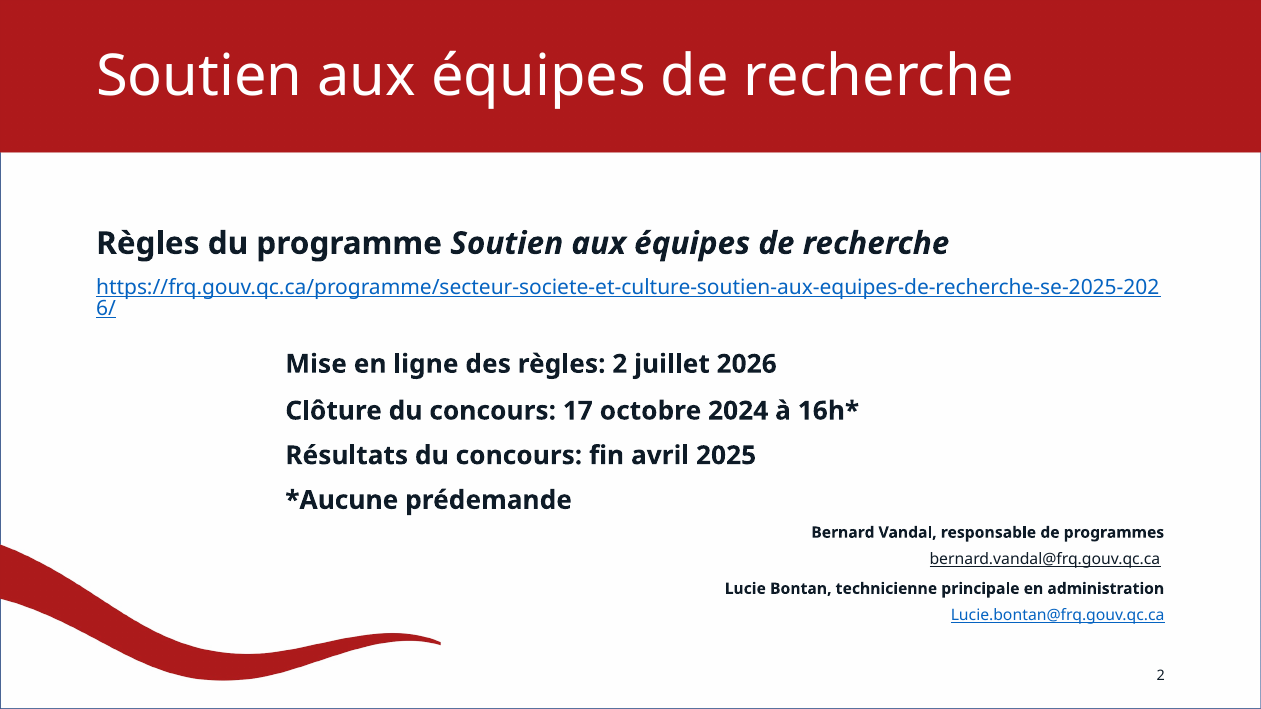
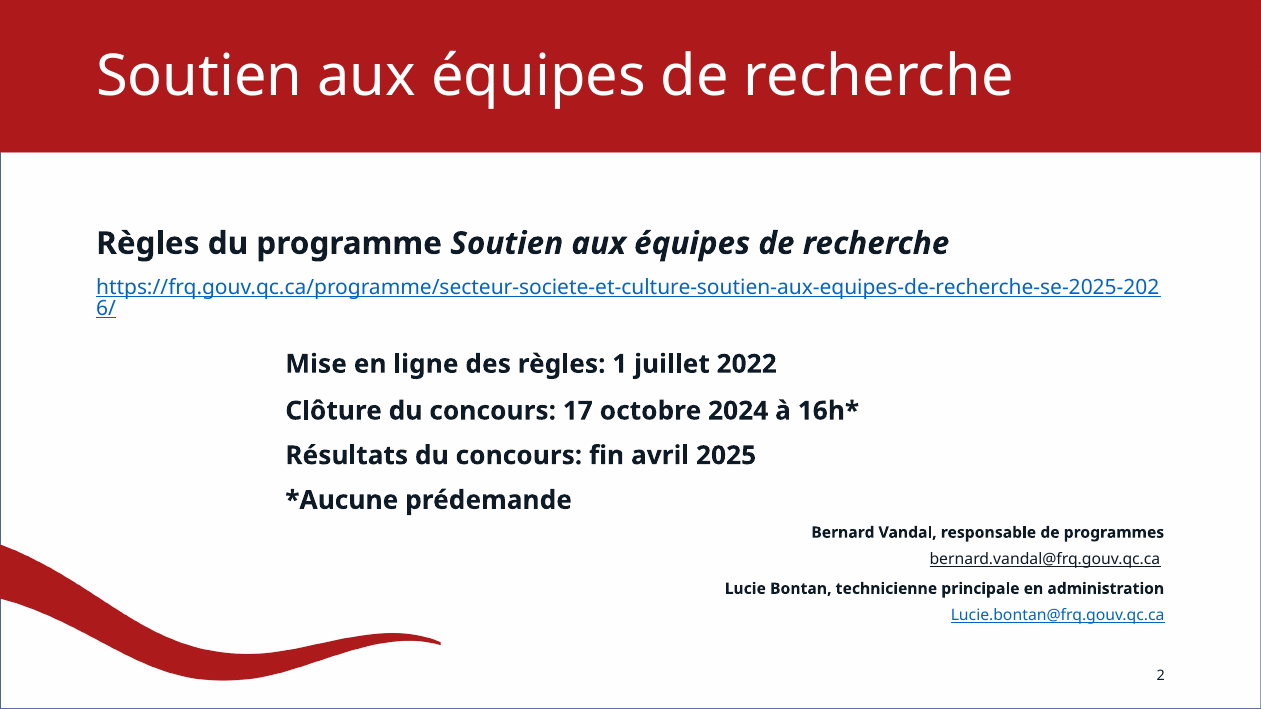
règles 2: 2 -> 1 (620, 364)
2026: 2026 -> 2022 (747, 364)
